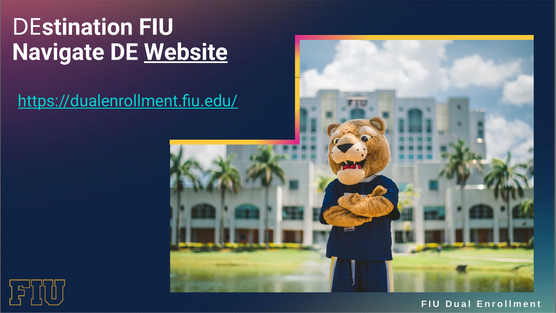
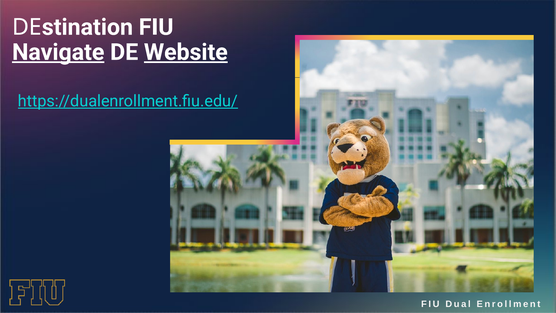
Navigate underline: none -> present (58, 52)
